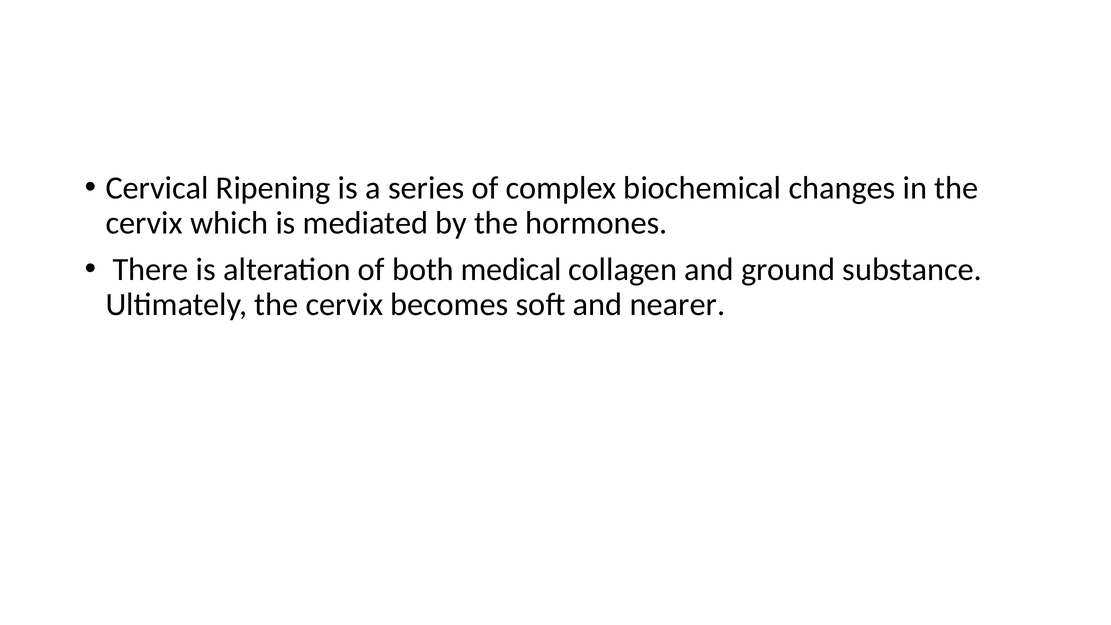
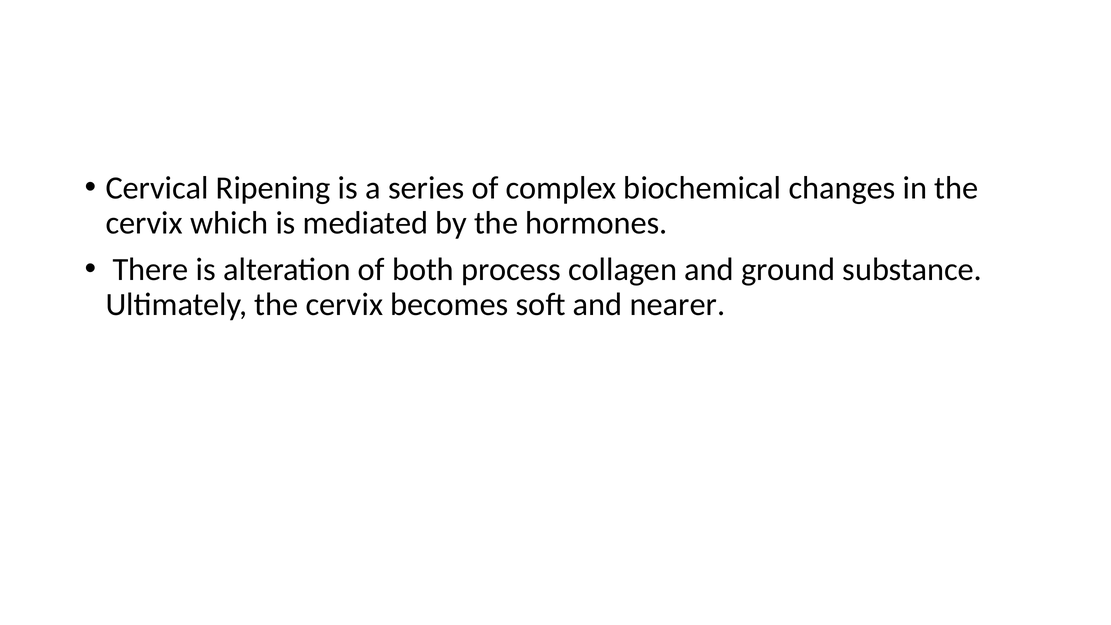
medical: medical -> process (511, 269)
